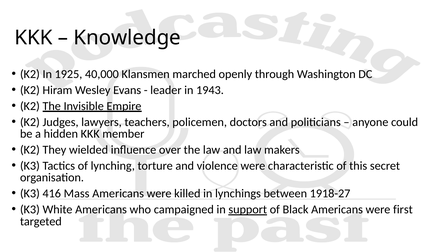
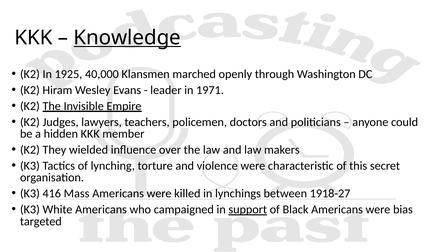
Knowledge underline: none -> present (127, 38)
1943: 1943 -> 1971 (210, 90)
first: first -> bias (403, 210)
